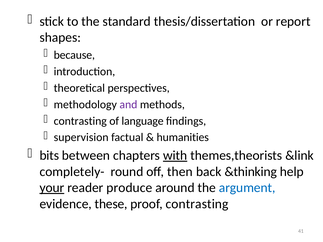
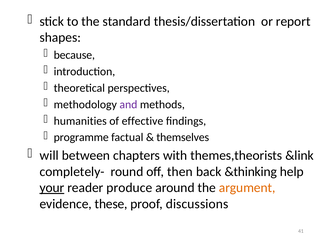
contrasting: contrasting -> humanities (80, 121)
language: language -> effective (142, 121)
supervision: supervision -> programme (81, 138)
humanities: humanities -> themselves (183, 138)
bits: bits -> will (49, 156)
with underline: present -> none (175, 156)
argument colour: blue -> orange (247, 188)
proof contrasting: contrasting -> discussions (197, 204)
